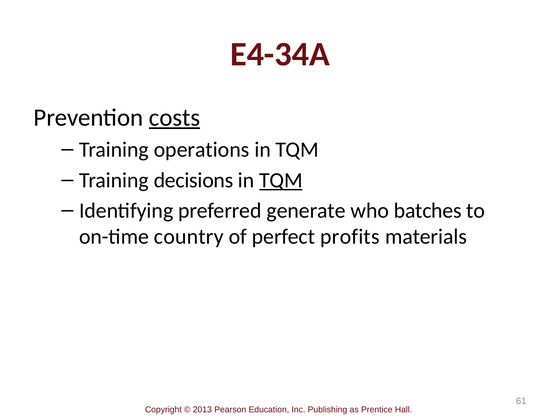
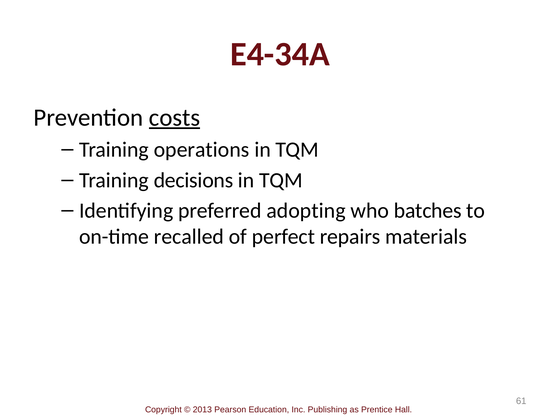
TQM underline: present -> none (281, 180)
generate: generate -> adopting (306, 211)
country: country -> recalled (189, 237)
profits: profits -> repairs (350, 237)
